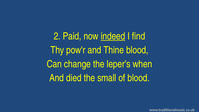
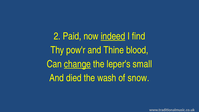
change underline: none -> present (77, 64)
when: when -> small (142, 64)
small: small -> wash (107, 78)
of blood: blood -> snow (138, 78)
